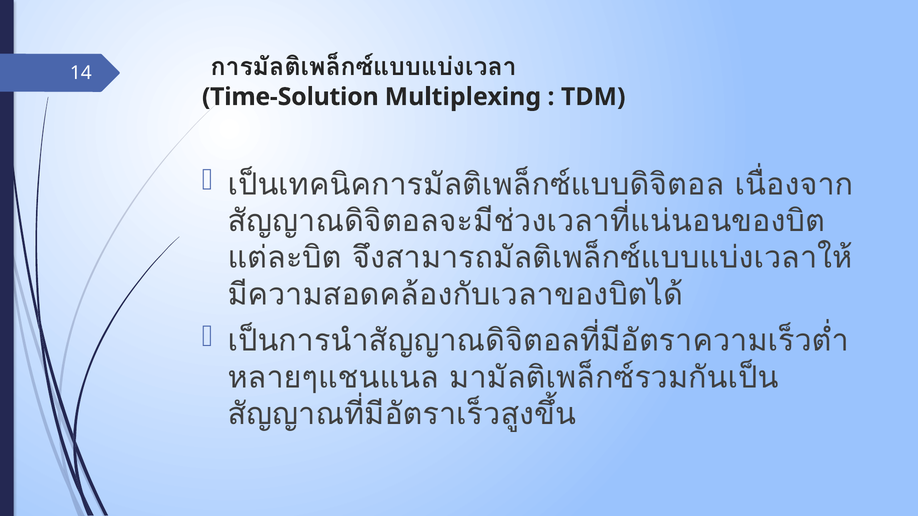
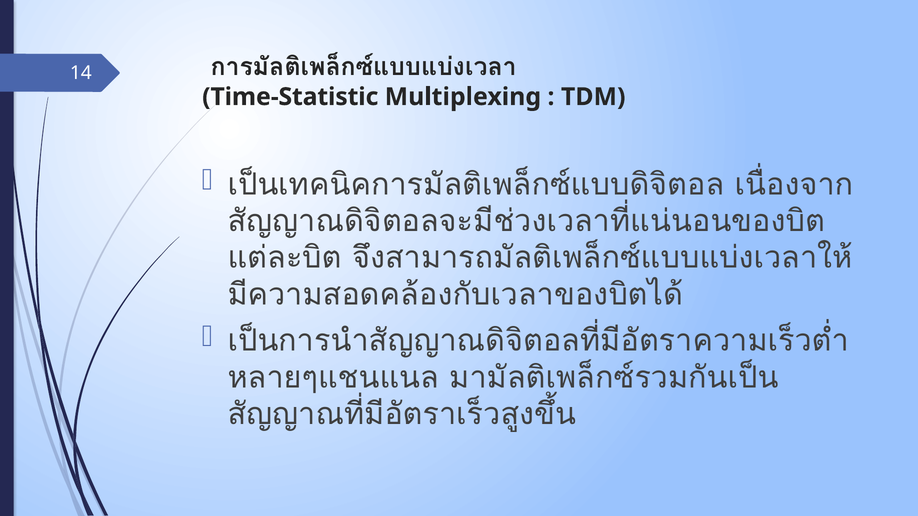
Time-Solution: Time-Solution -> Time-Statistic (290, 97)
